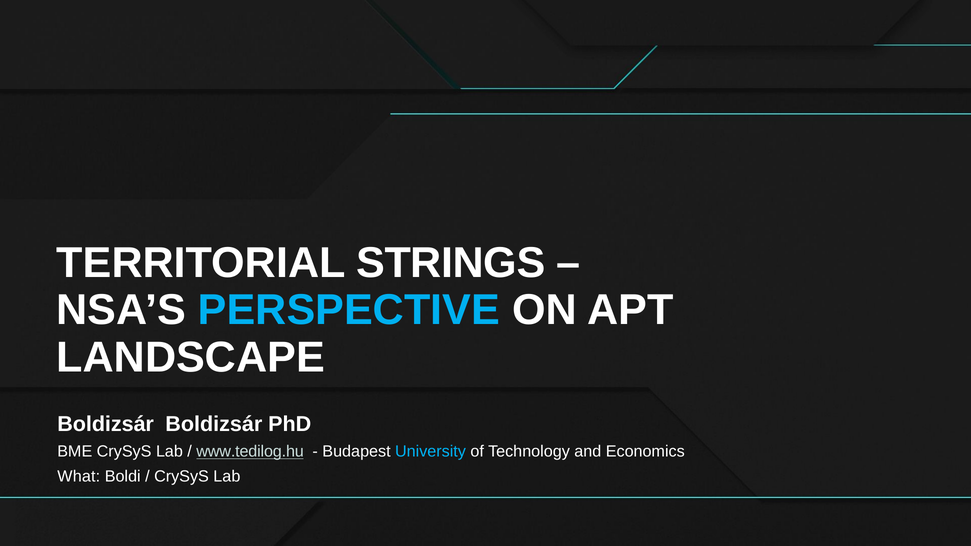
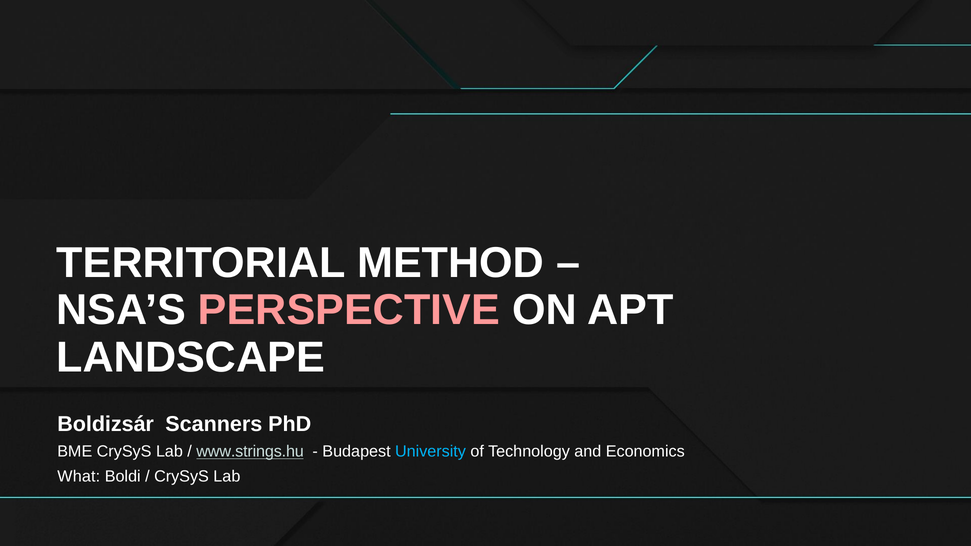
STRINGS: STRINGS -> METHOD (451, 263)
PERSPECTIVE colour: light blue -> pink (349, 310)
Boldizsár Boldizsár: Boldizsár -> Scanners (214, 424)
www.tedilog.hu: www.tedilog.hu -> www.strings.hu (250, 452)
